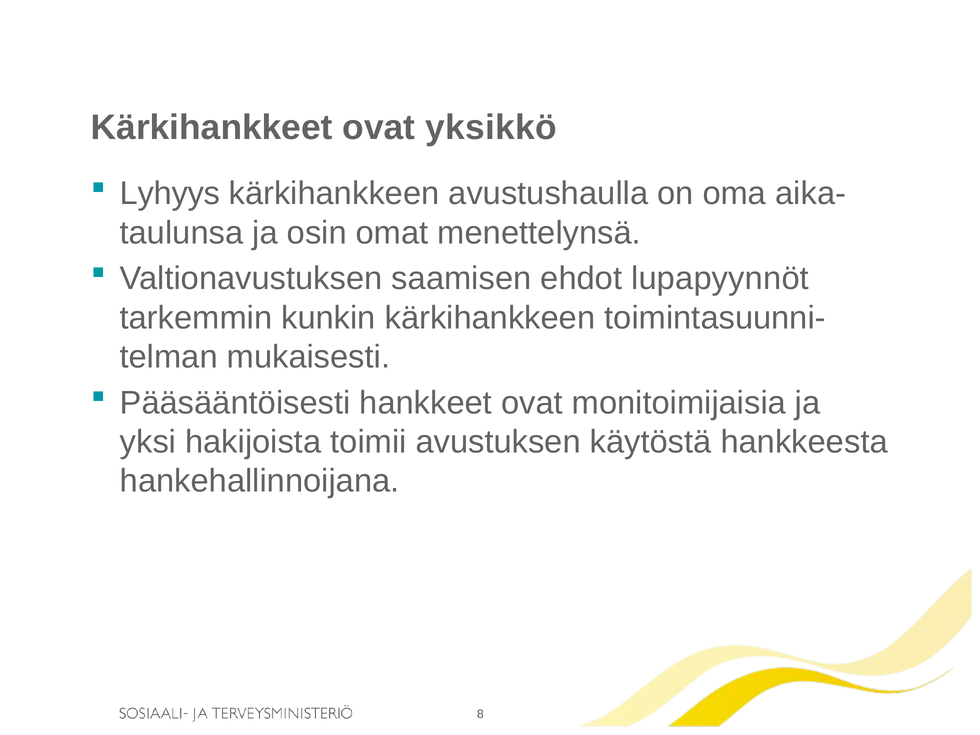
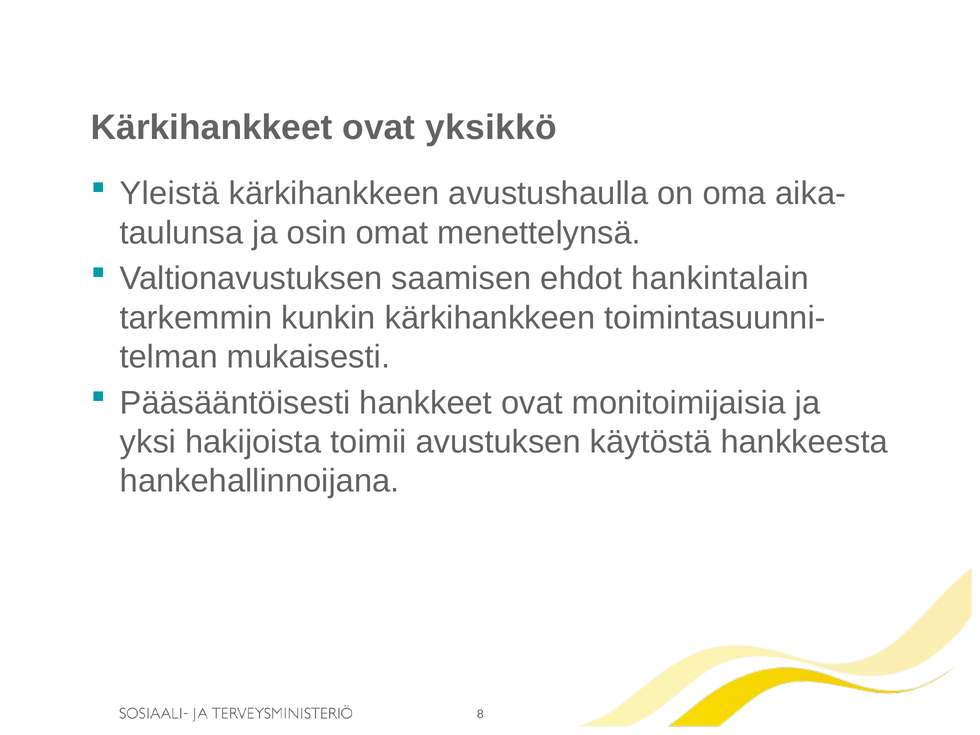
Lyhyys: Lyhyys -> Yleistä (170, 194)
lupapyynnöt: lupapyynnöt -> hankintalain (720, 279)
